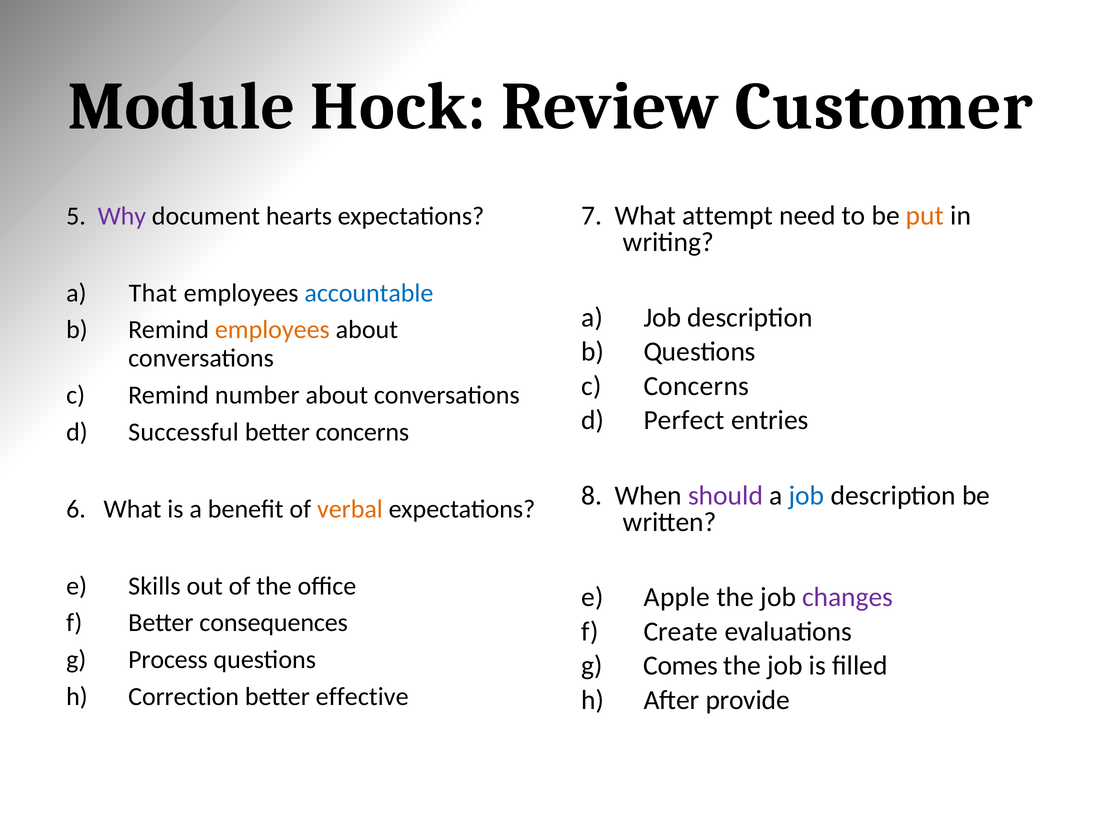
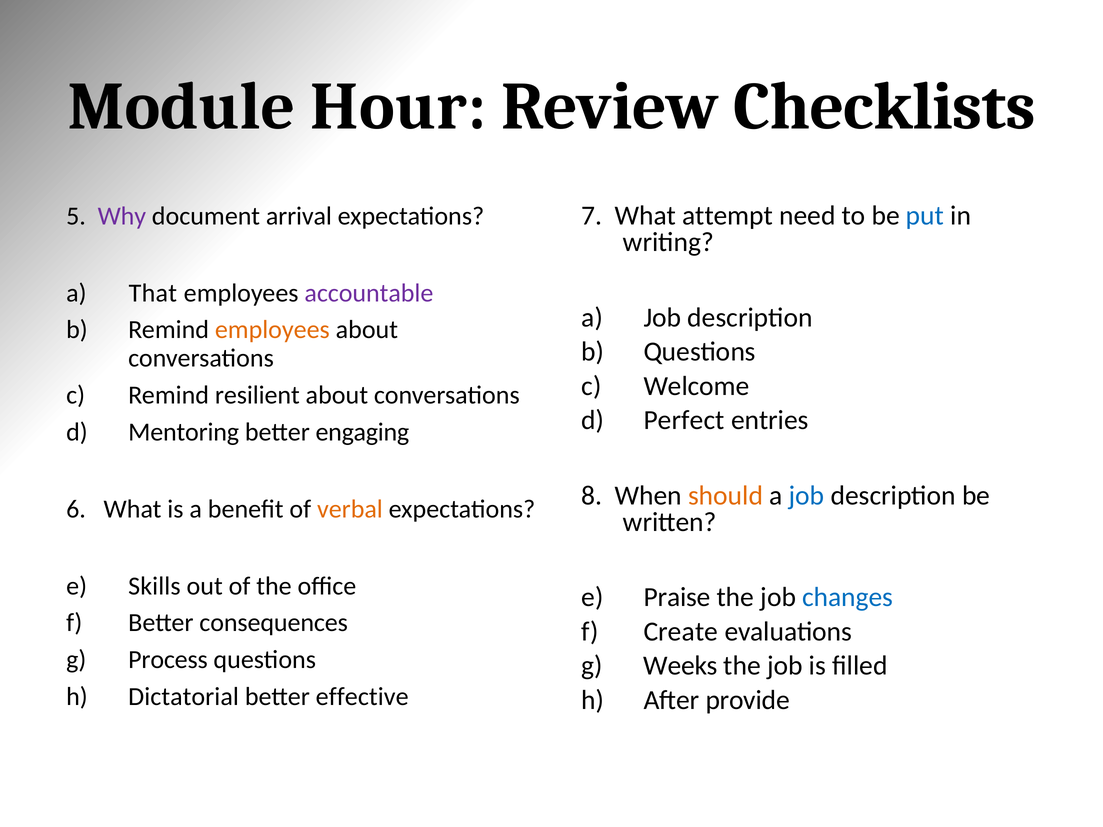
Hock: Hock -> Hour (398, 107)
Customer: Customer -> Checklists (884, 107)
put colour: orange -> blue (925, 216)
hearts: hearts -> arrival (299, 216)
accountable colour: blue -> purple (369, 293)
Concerns: Concerns -> Welcome (696, 386)
number: number -> resilient (257, 395)
Successful: Successful -> Mentoring (184, 432)
better concerns: concerns -> engaging (362, 432)
should colour: purple -> orange (726, 496)
Apple: Apple -> Praise (677, 597)
changes colour: purple -> blue (848, 597)
Comes: Comes -> Weeks (680, 666)
Correction: Correction -> Dictatorial (184, 697)
